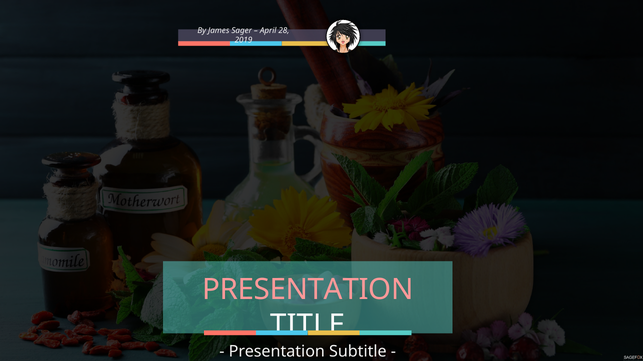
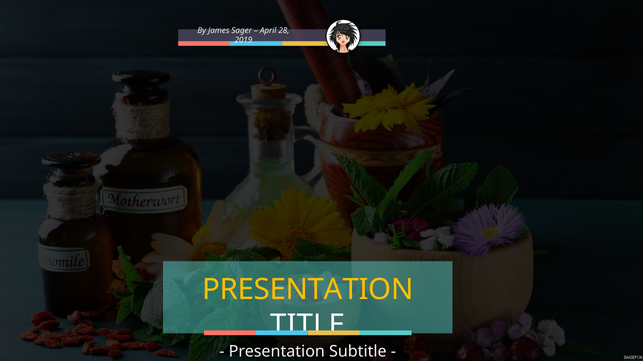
PRESENTATION colour: pink -> yellow (308, 290)
